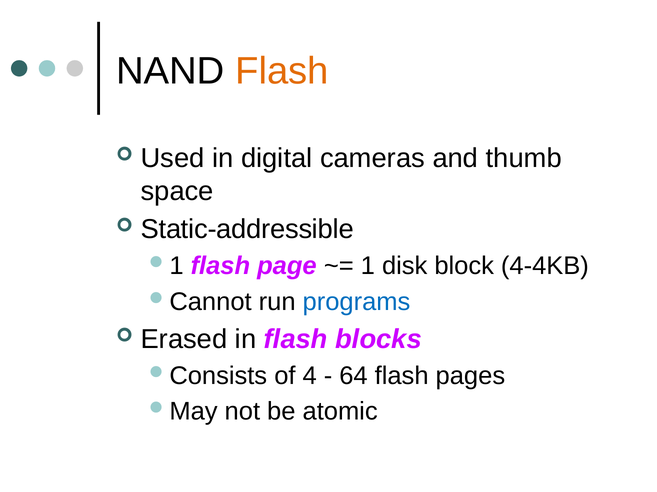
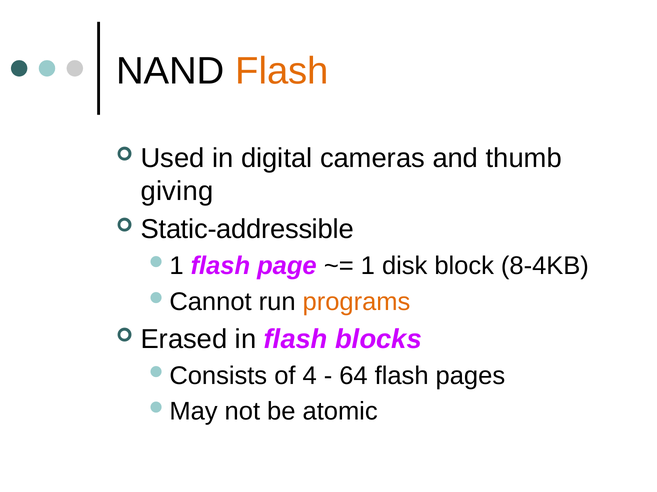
space: space -> giving (177, 191)
4-4KB: 4-4KB -> 8-4KB (545, 266)
programs colour: blue -> orange (356, 302)
